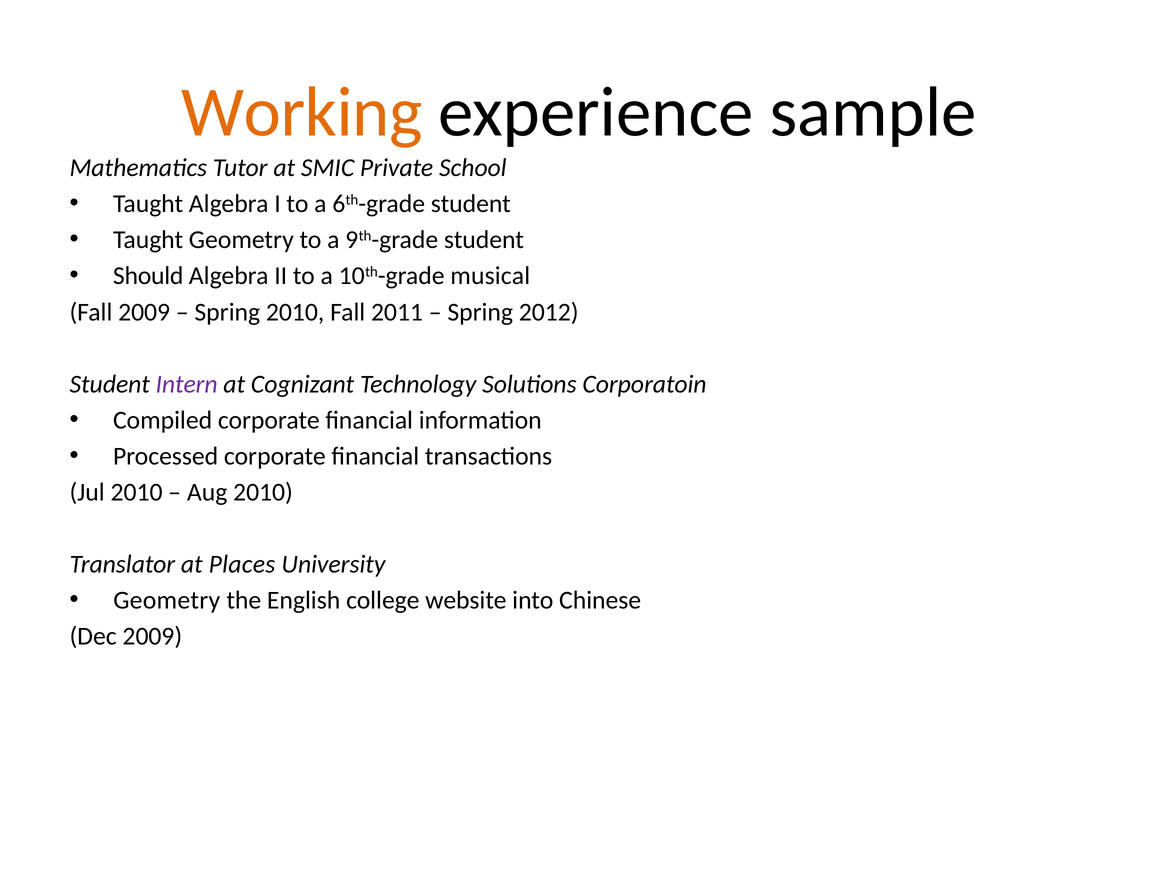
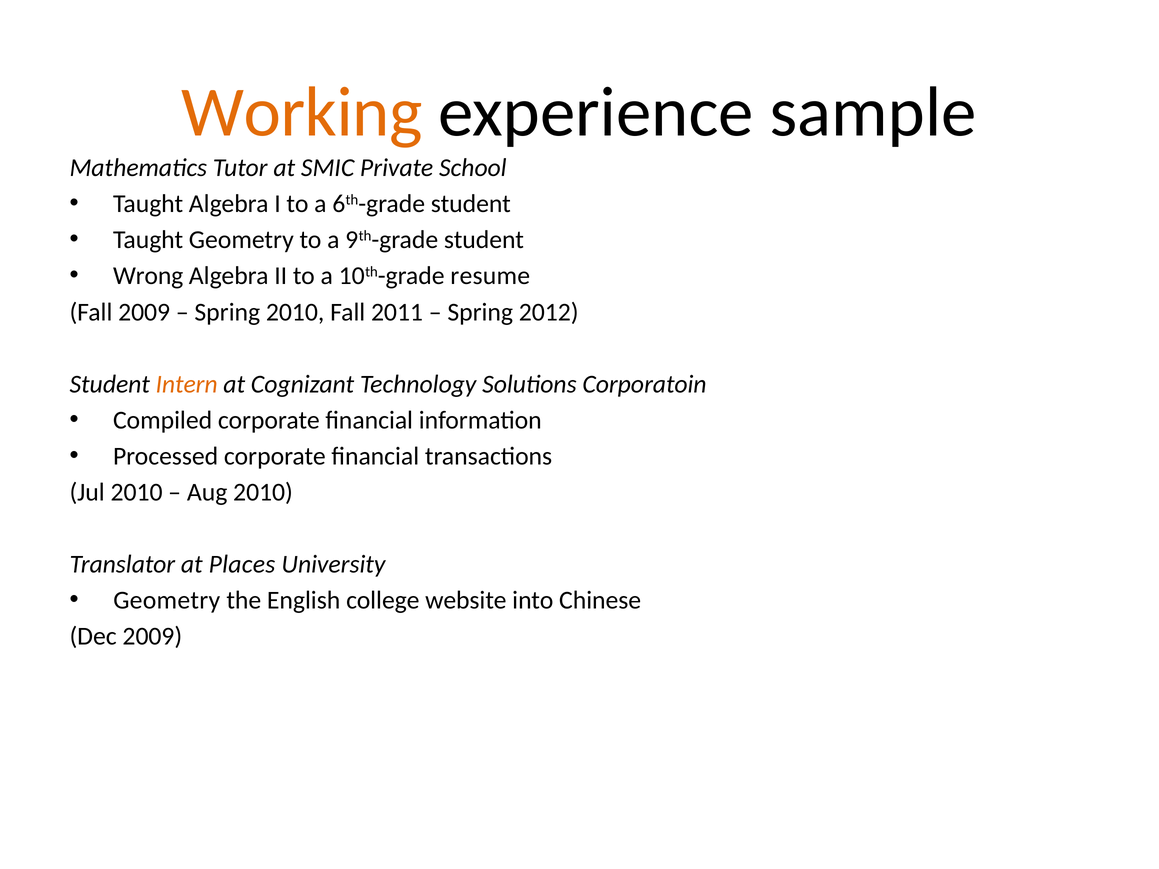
Should: Should -> Wrong (148, 276)
musical: musical -> resume (490, 276)
Intern colour: purple -> orange (187, 384)
